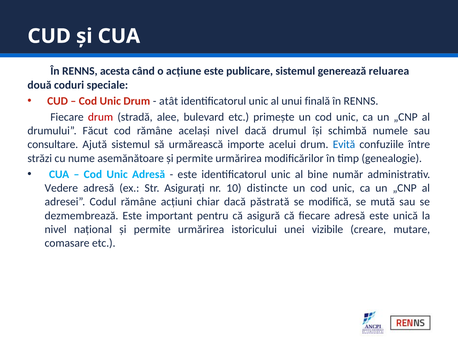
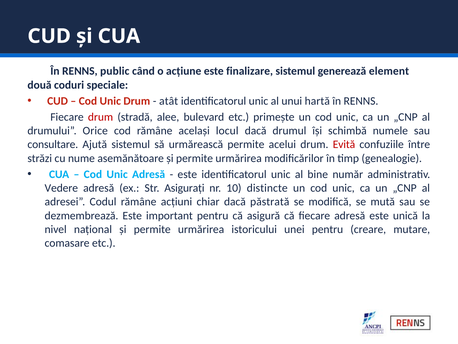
acesta: acesta -> public (115, 71)
publicare: publicare -> finalizare (250, 71)
reluarea: reluarea -> element (389, 71)
finală: finală -> hartă (317, 101)
Făcut: Făcut -> Orice (95, 131)
același nivel: nivel -> locul (227, 131)
urmărească importe: importe -> permite (246, 144)
Evită colour: blue -> red (344, 144)
unei vizibile: vizibile -> pentru (328, 229)
